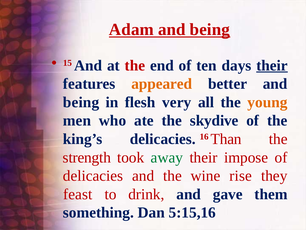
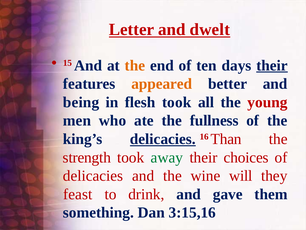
Adam: Adam -> Letter (132, 29)
being: being -> dwelt (210, 29)
the colour: red -> orange (135, 65)
flesh very: very -> took (177, 102)
young colour: orange -> red (267, 102)
skydive: skydive -> fullness (214, 120)
delicacies underline: none -> present (163, 139)
impose: impose -> choices (246, 157)
rise: rise -> will (241, 175)
5:15,16: 5:15,16 -> 3:15,16 (192, 212)
